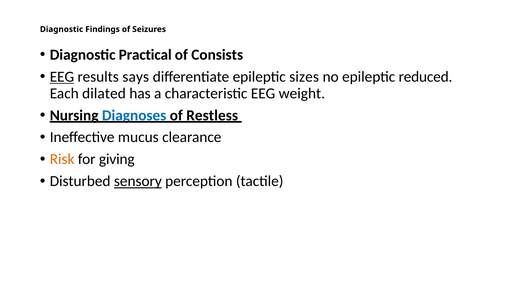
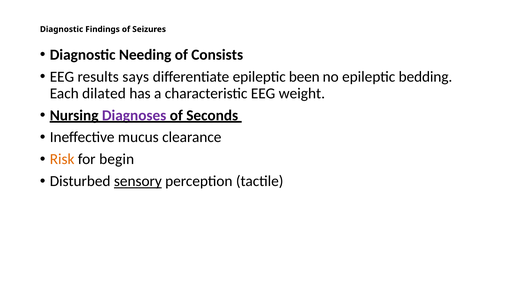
Practical: Practical -> Needing (145, 55)
EEG underline: present -> none (62, 77)
sizes: sizes -> been (304, 77)
reduced: reduced -> bedding (425, 77)
Diagnoses colour: blue -> purple (134, 115)
Restless: Restless -> Seconds (212, 115)
giving: giving -> begin (117, 159)
